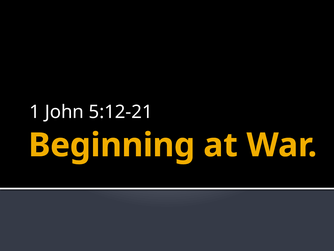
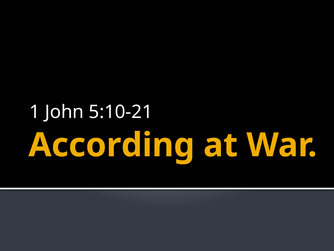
5:12-21: 5:12-21 -> 5:10-21 (121, 112)
Beginning: Beginning -> According (112, 145)
